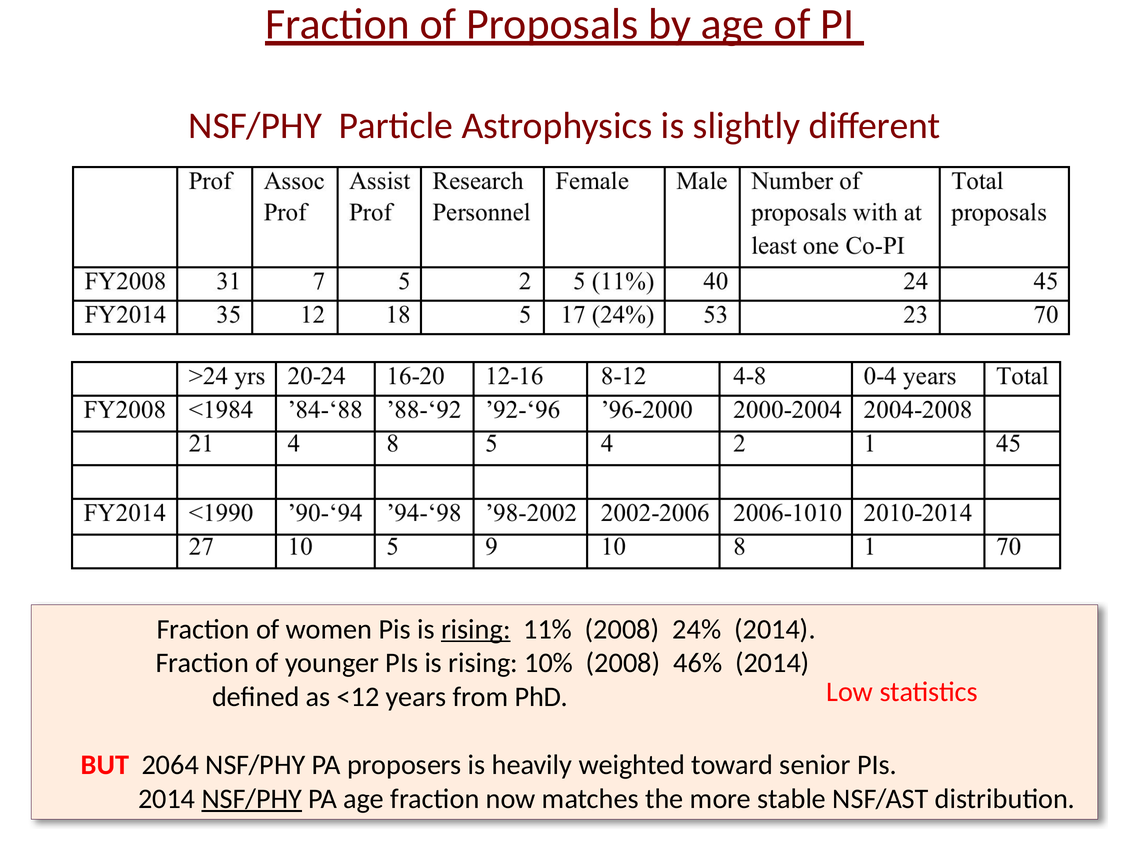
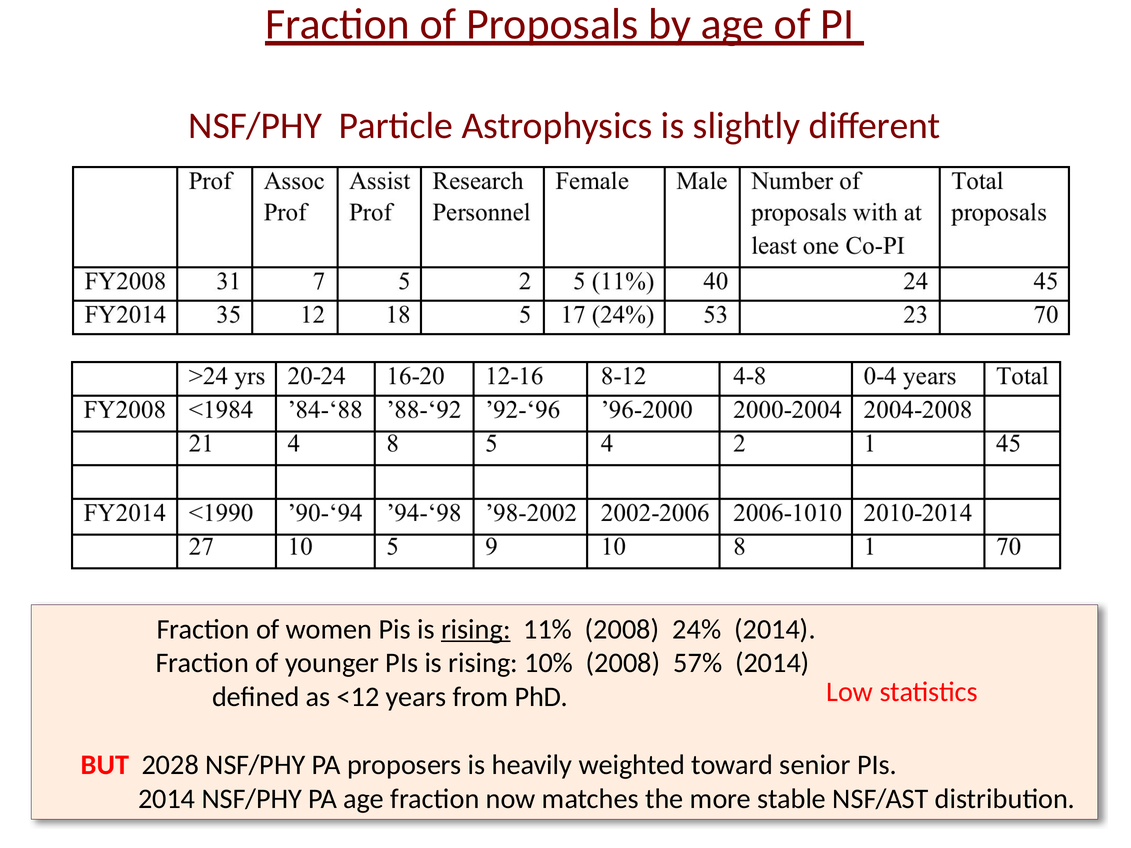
46%: 46% -> 57% (698, 663)
2064: 2064 -> 2028 (170, 765)
NSF/PHY underline: present -> none (252, 799)
